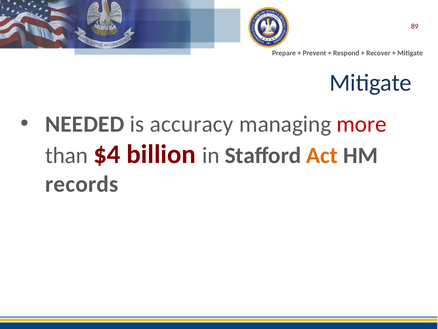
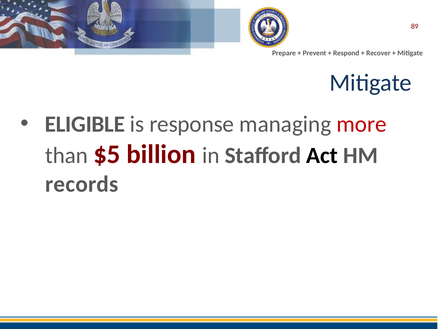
NEEDED: NEEDED -> ELIGIBLE (85, 124)
accuracy: accuracy -> response (192, 124)
$4: $4 -> $5 (107, 154)
Act colour: orange -> black (322, 155)
